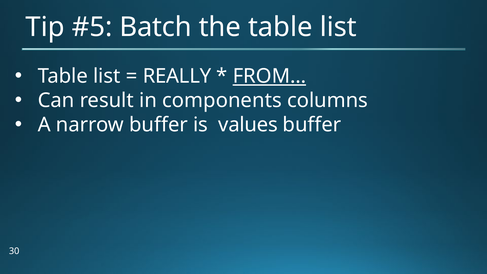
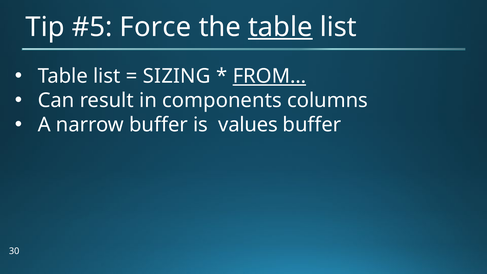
Batch: Batch -> Force (155, 27)
table underline: none -> present (280, 27)
REALLY: REALLY -> SIZING (177, 76)
